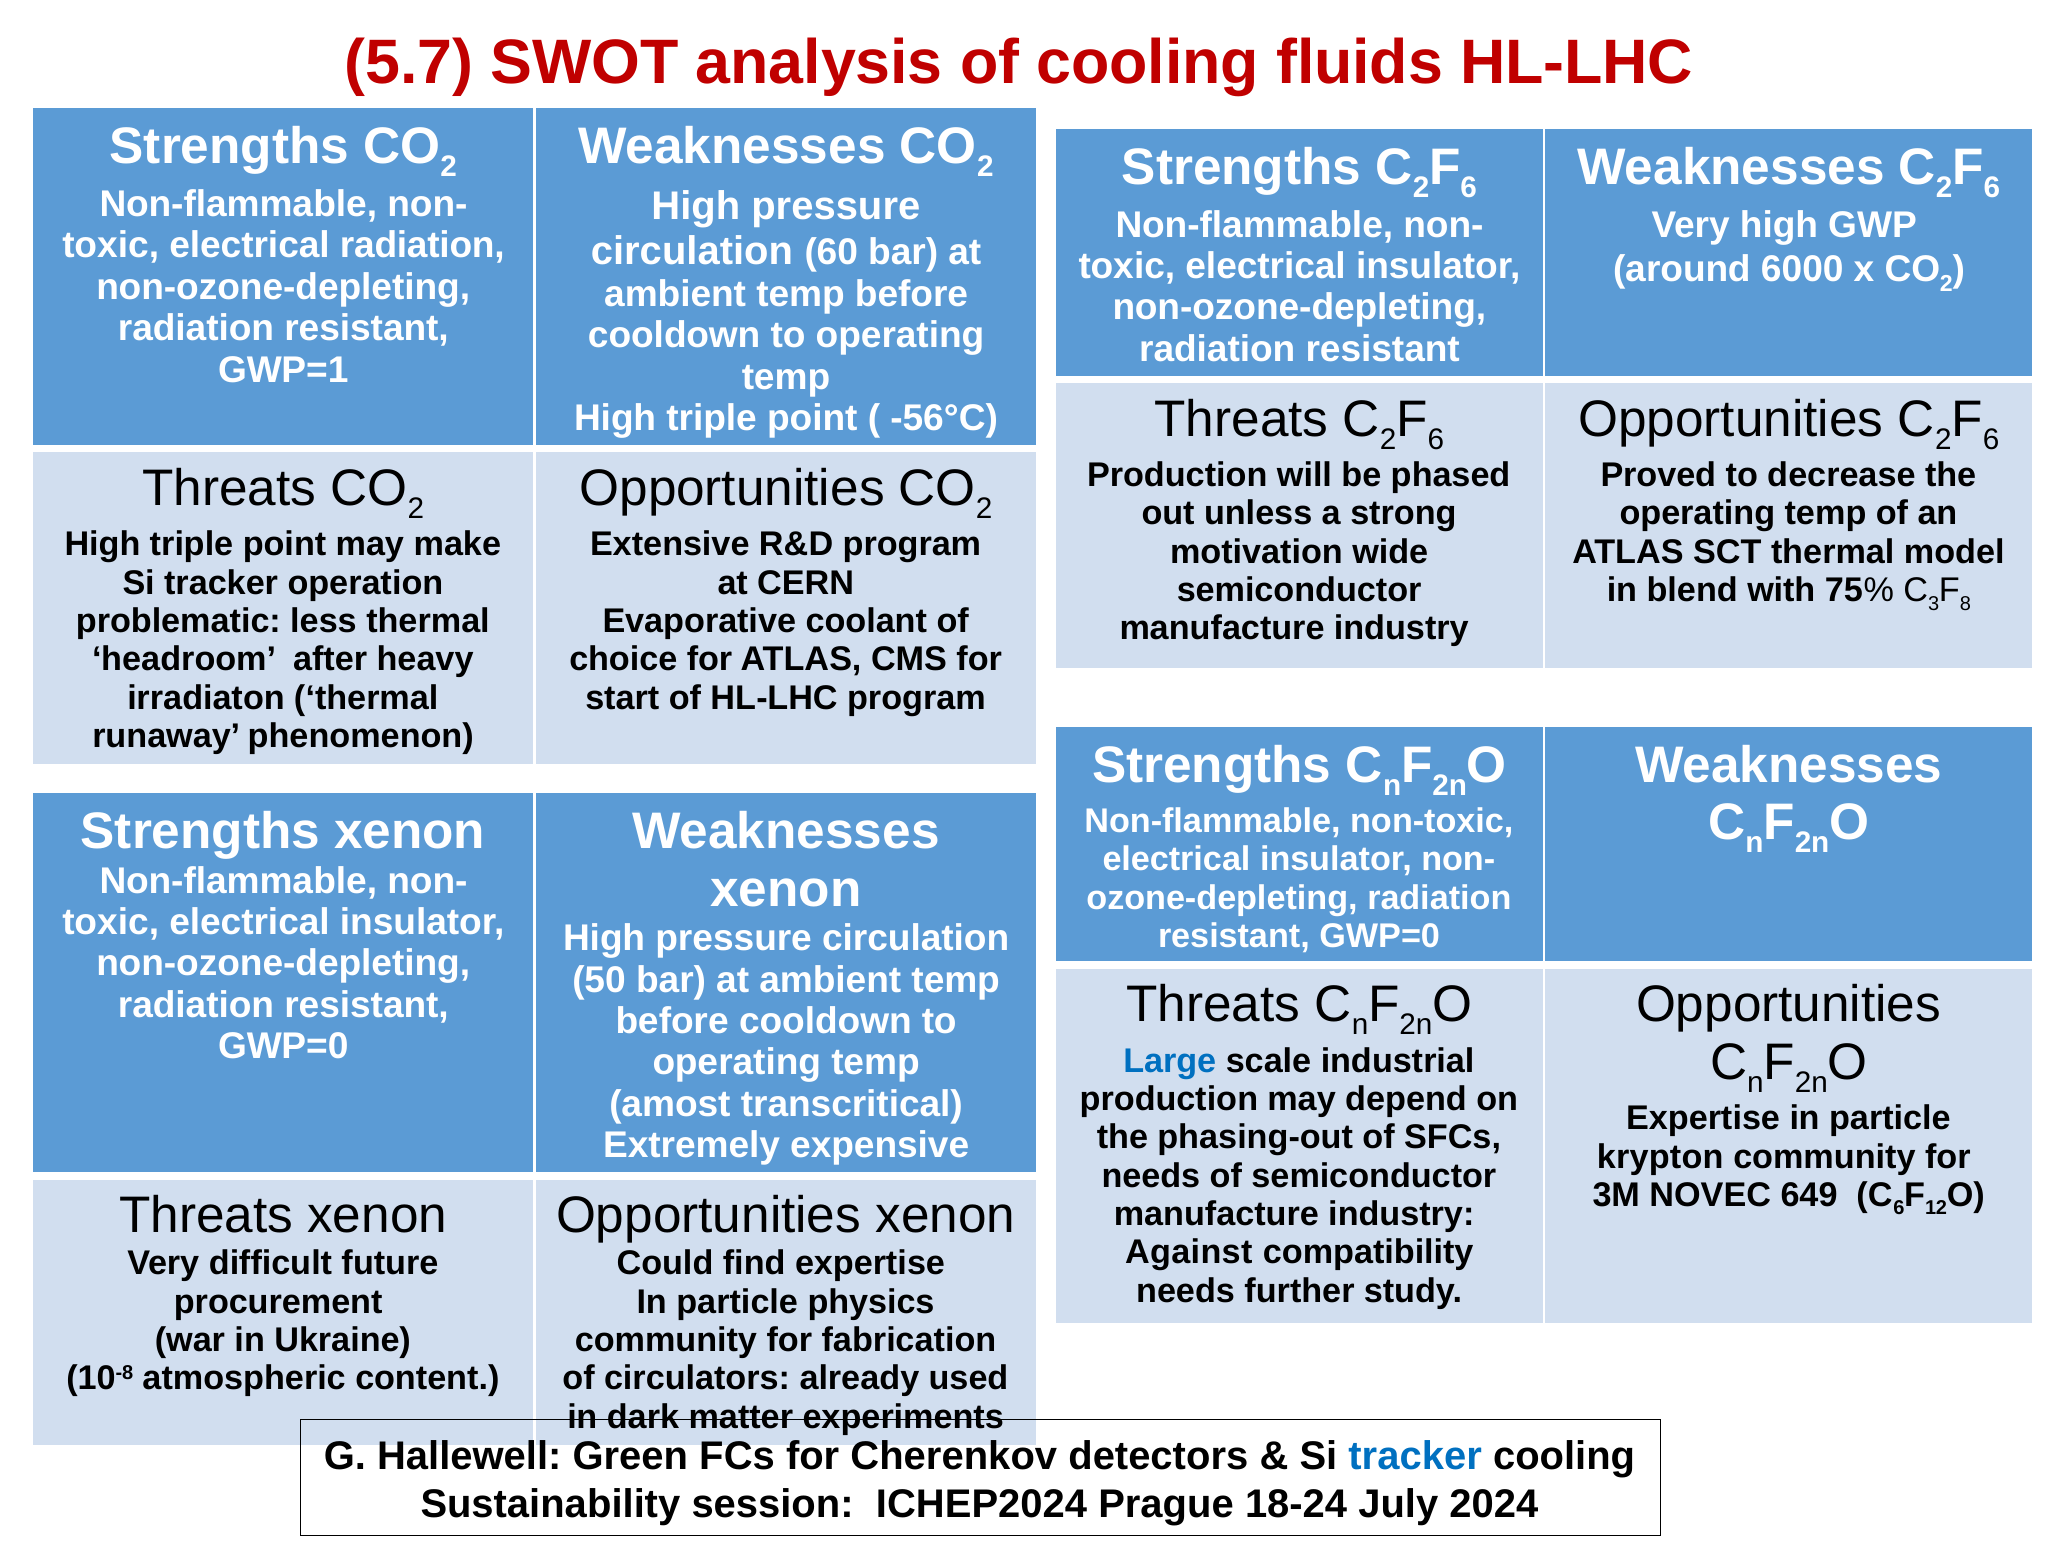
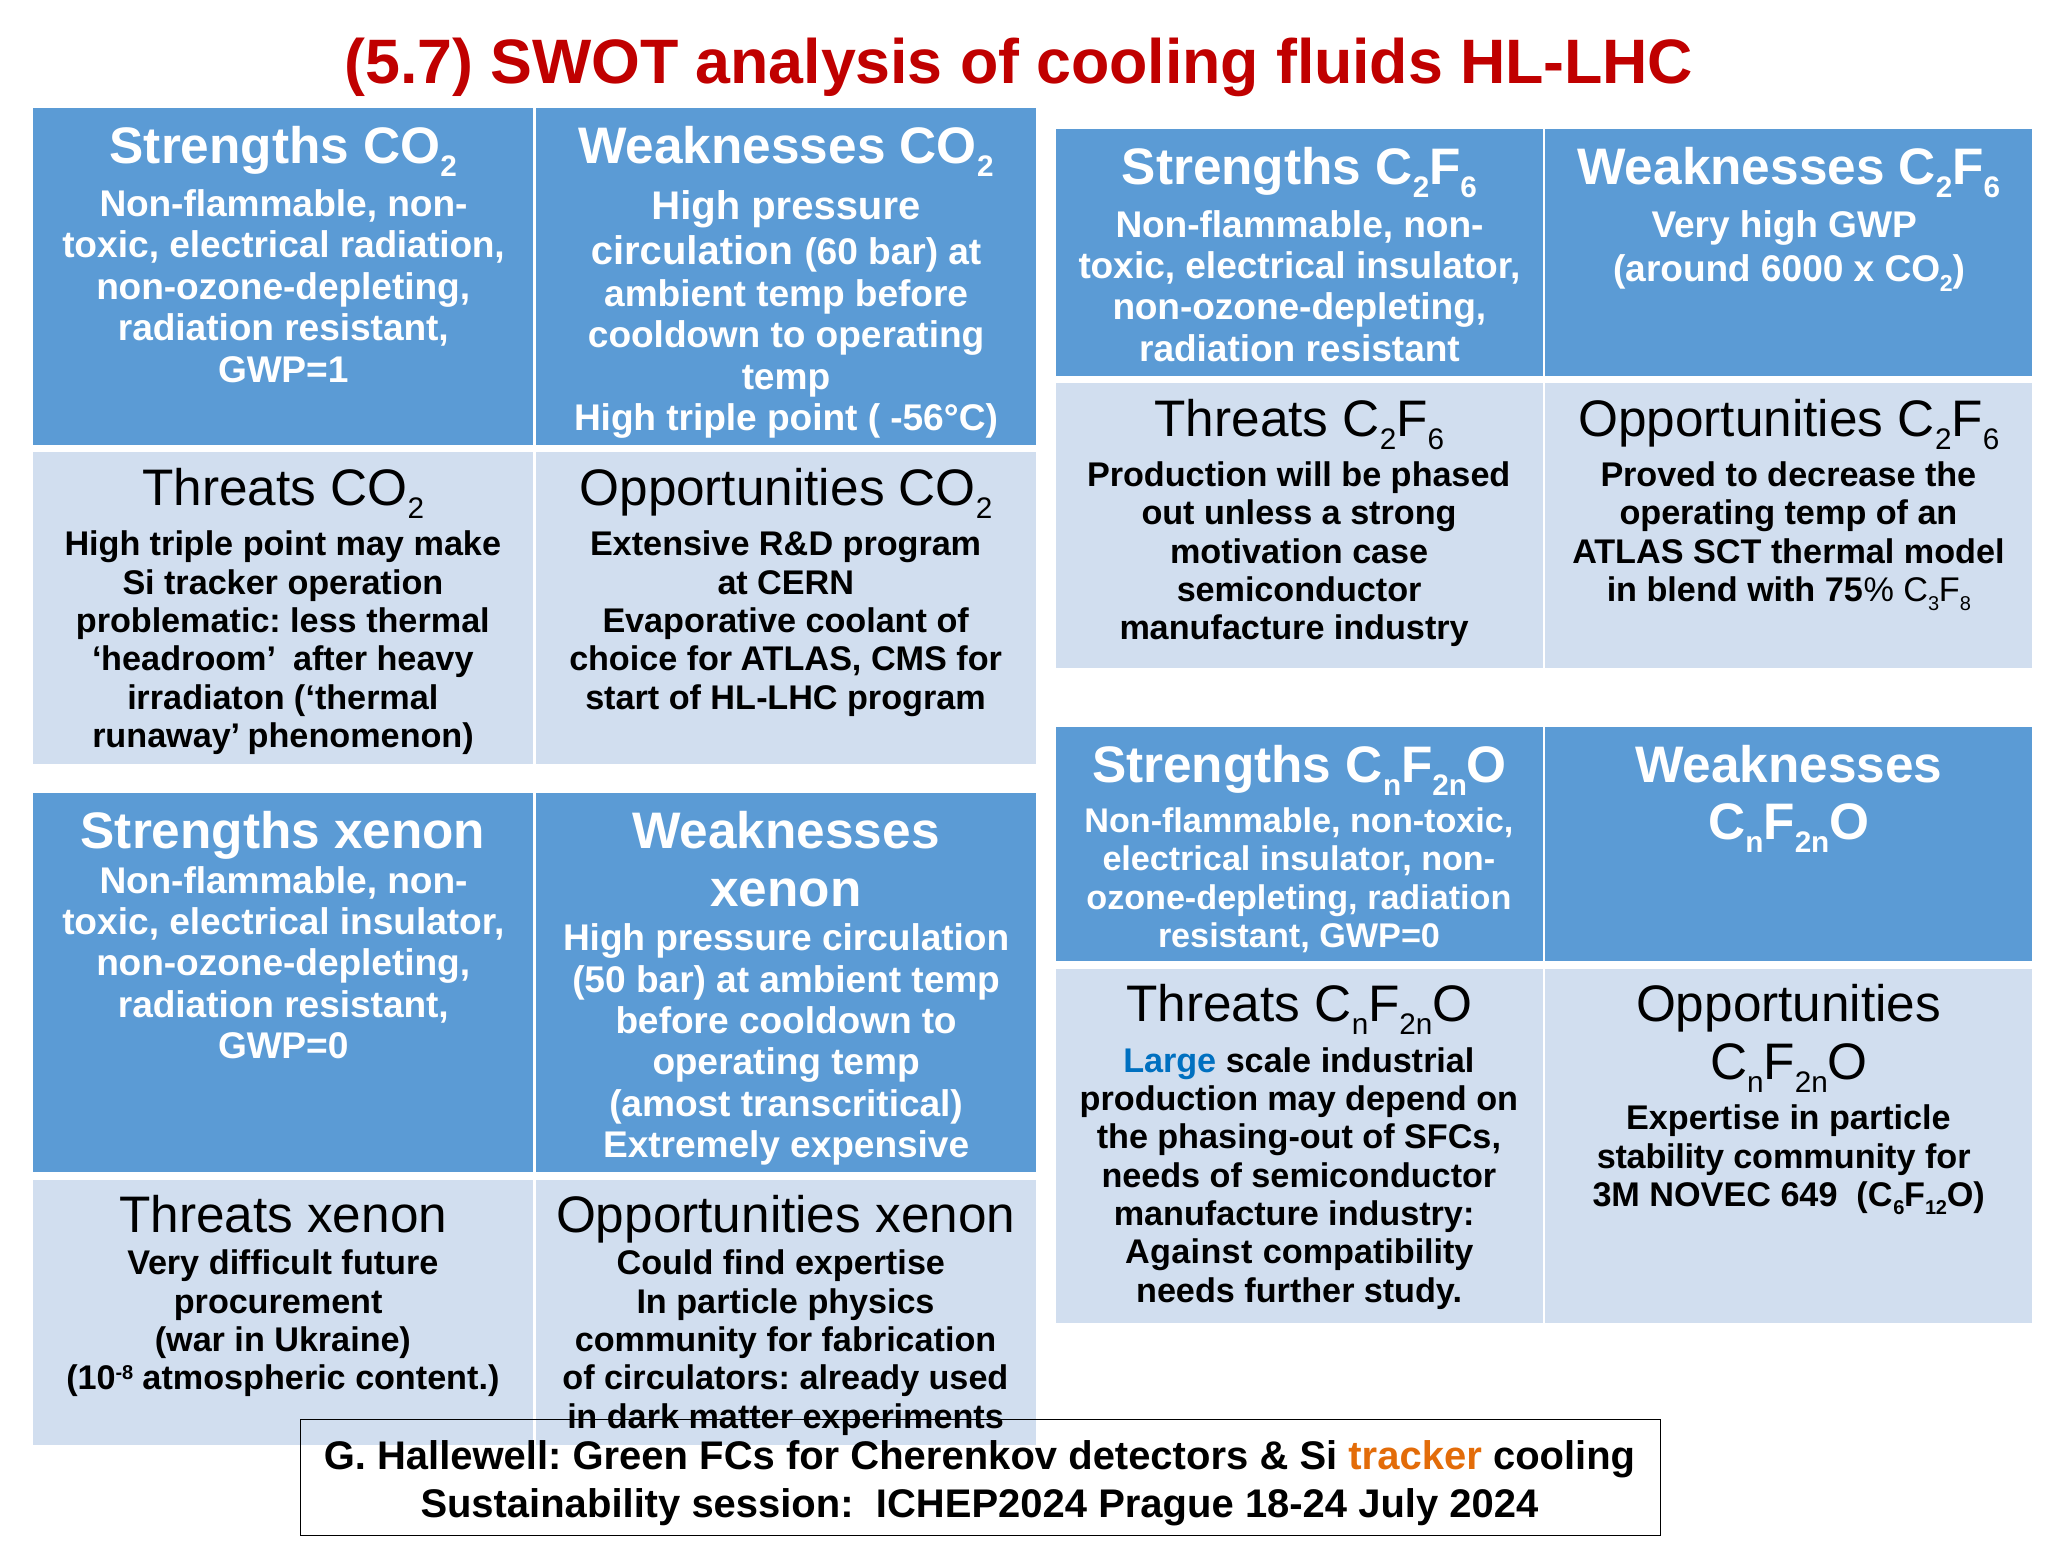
wide: wide -> case (1390, 552)
krypton: krypton -> stability (1660, 1156)
tracker colour: blue -> orange (1415, 1456)
